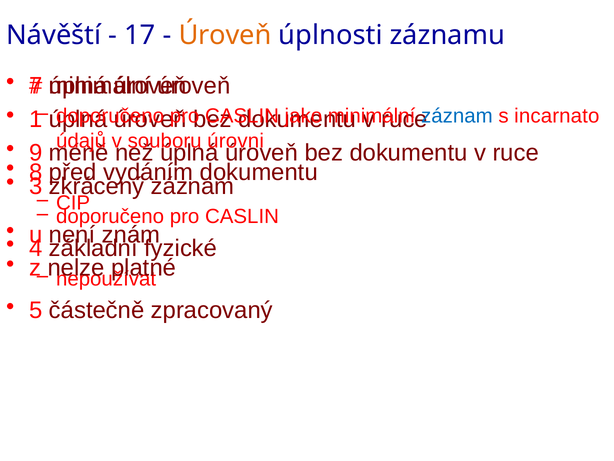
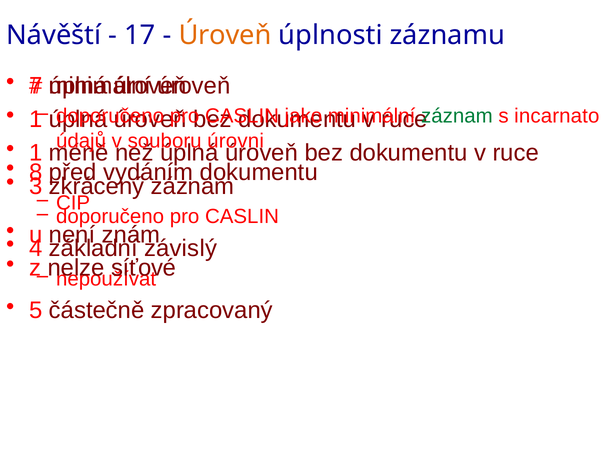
záznam colour: blue -> green (457, 116)
9: 9 -> 1 (36, 153)
fyzické: fyzické -> závislý (181, 248)
platné: platné -> síťové (144, 268)
